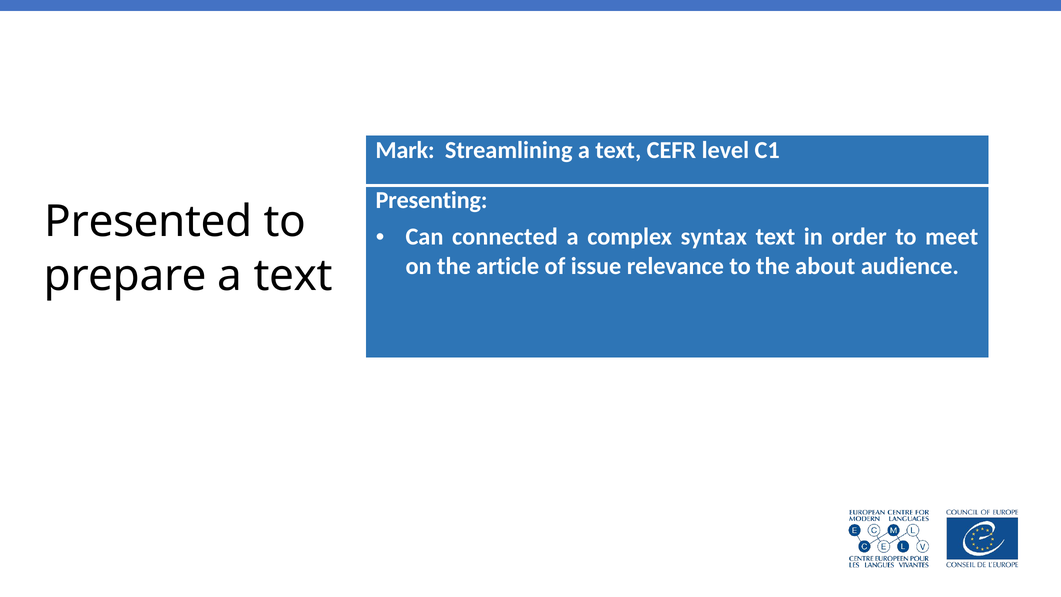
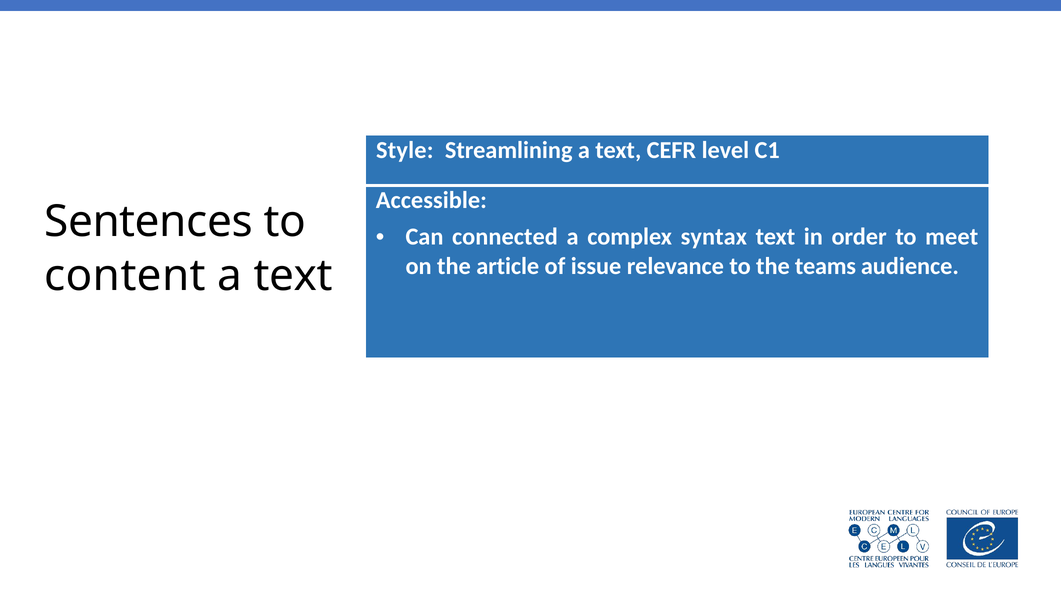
Mark: Mark -> Style (405, 150)
Presenting: Presenting -> Accessible (431, 200)
Presented: Presented -> Sentences (149, 221)
about: about -> teams (825, 266)
prepare: prepare -> content (125, 276)
